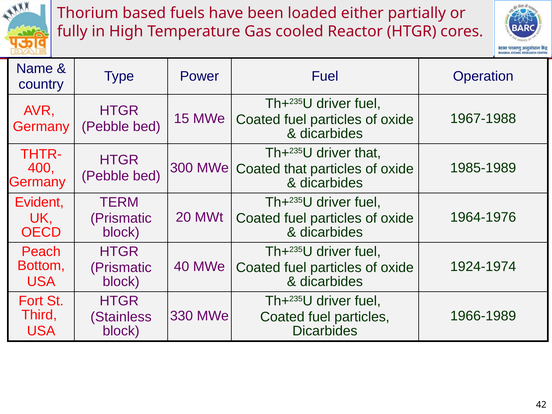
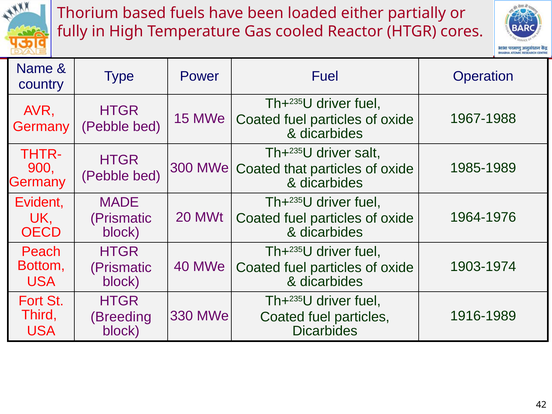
driver that: that -> salt (368, 153)
400: 400 -> 900 (41, 168)
TERM: TERM -> MADE (119, 202)
1924-1974: 1924-1974 -> 1903-1974 (483, 267)
1966-1989: 1966-1989 -> 1916-1989 (483, 316)
Stainless: Stainless -> Breeding (121, 317)
